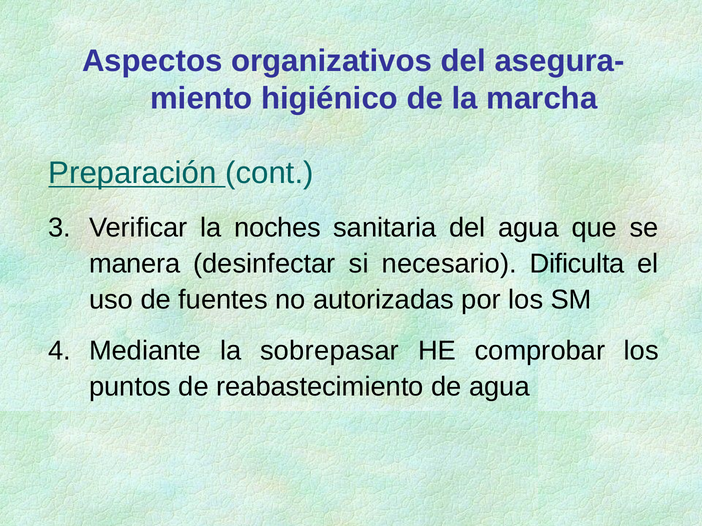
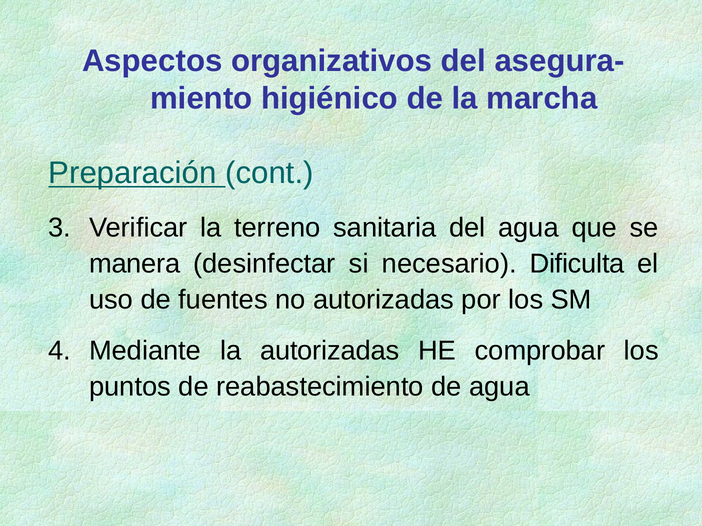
noches: noches -> terreno (277, 228)
la sobrepasar: sobrepasar -> autorizadas (330, 351)
